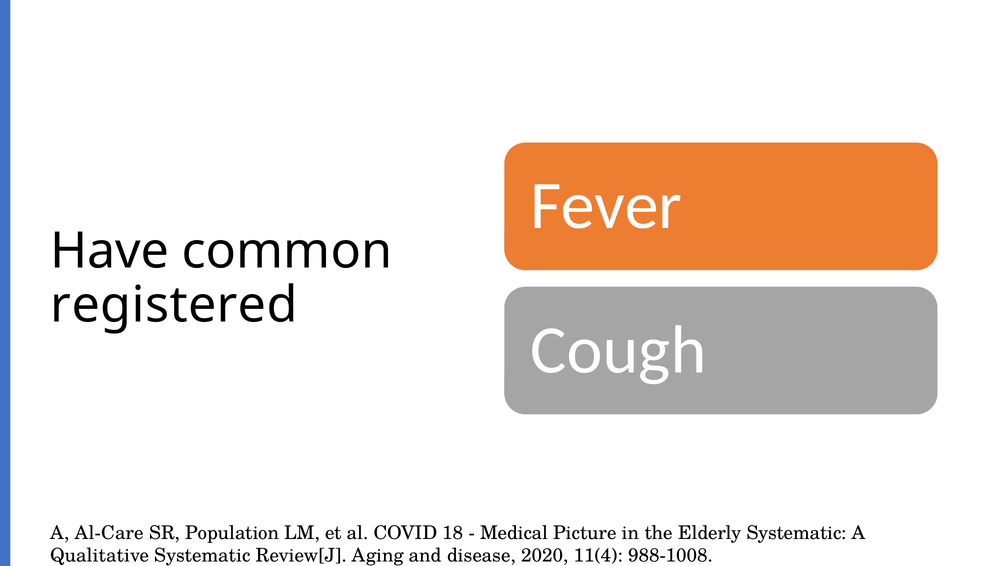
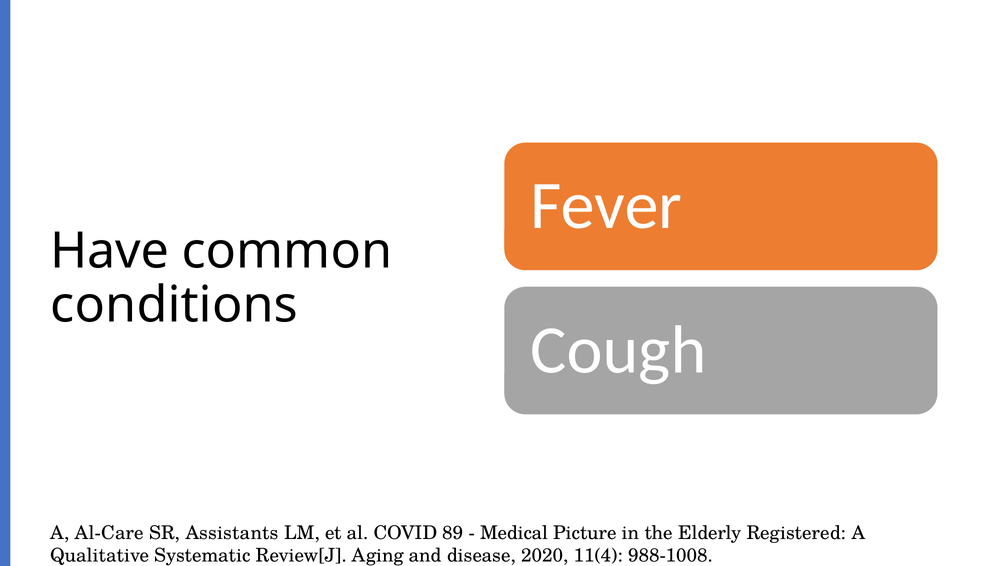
registered: registered -> conditions (174, 306)
Population: Population -> Assistants (232, 533)
18: 18 -> 89 (453, 533)
Elderly Systematic: Systematic -> Registered (796, 533)
